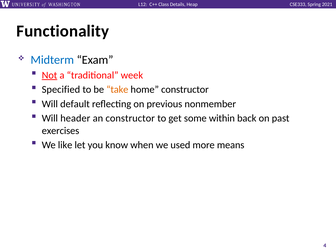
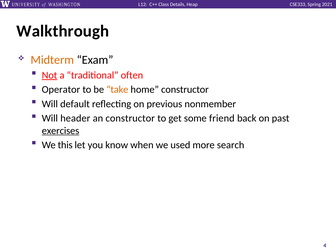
Functionality: Functionality -> Walkthrough (63, 31)
Midterm colour: blue -> orange (52, 60)
week: week -> often (132, 75)
Specified: Specified -> Operator (61, 90)
within: within -> friend (222, 118)
exercises underline: none -> present (61, 131)
like: like -> this (65, 145)
means: means -> search (231, 145)
